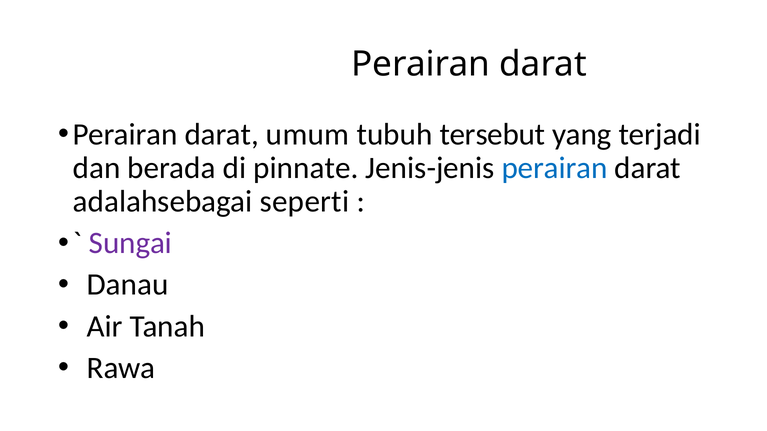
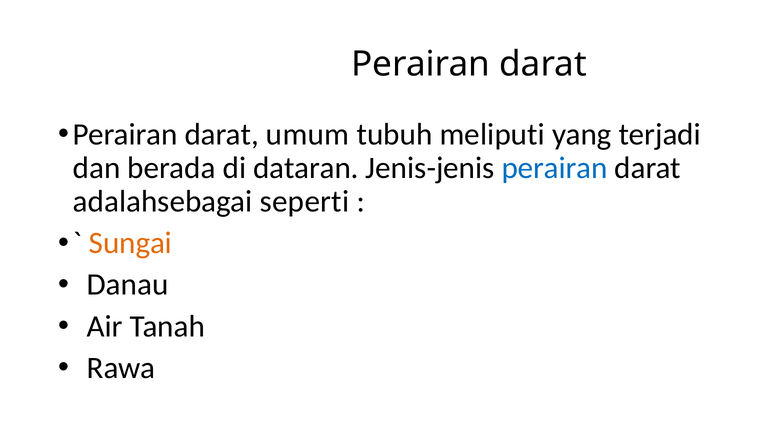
tersebut: tersebut -> meliputi (492, 134)
pinnate: pinnate -> dataran (306, 168)
Sungai colour: purple -> orange (131, 243)
